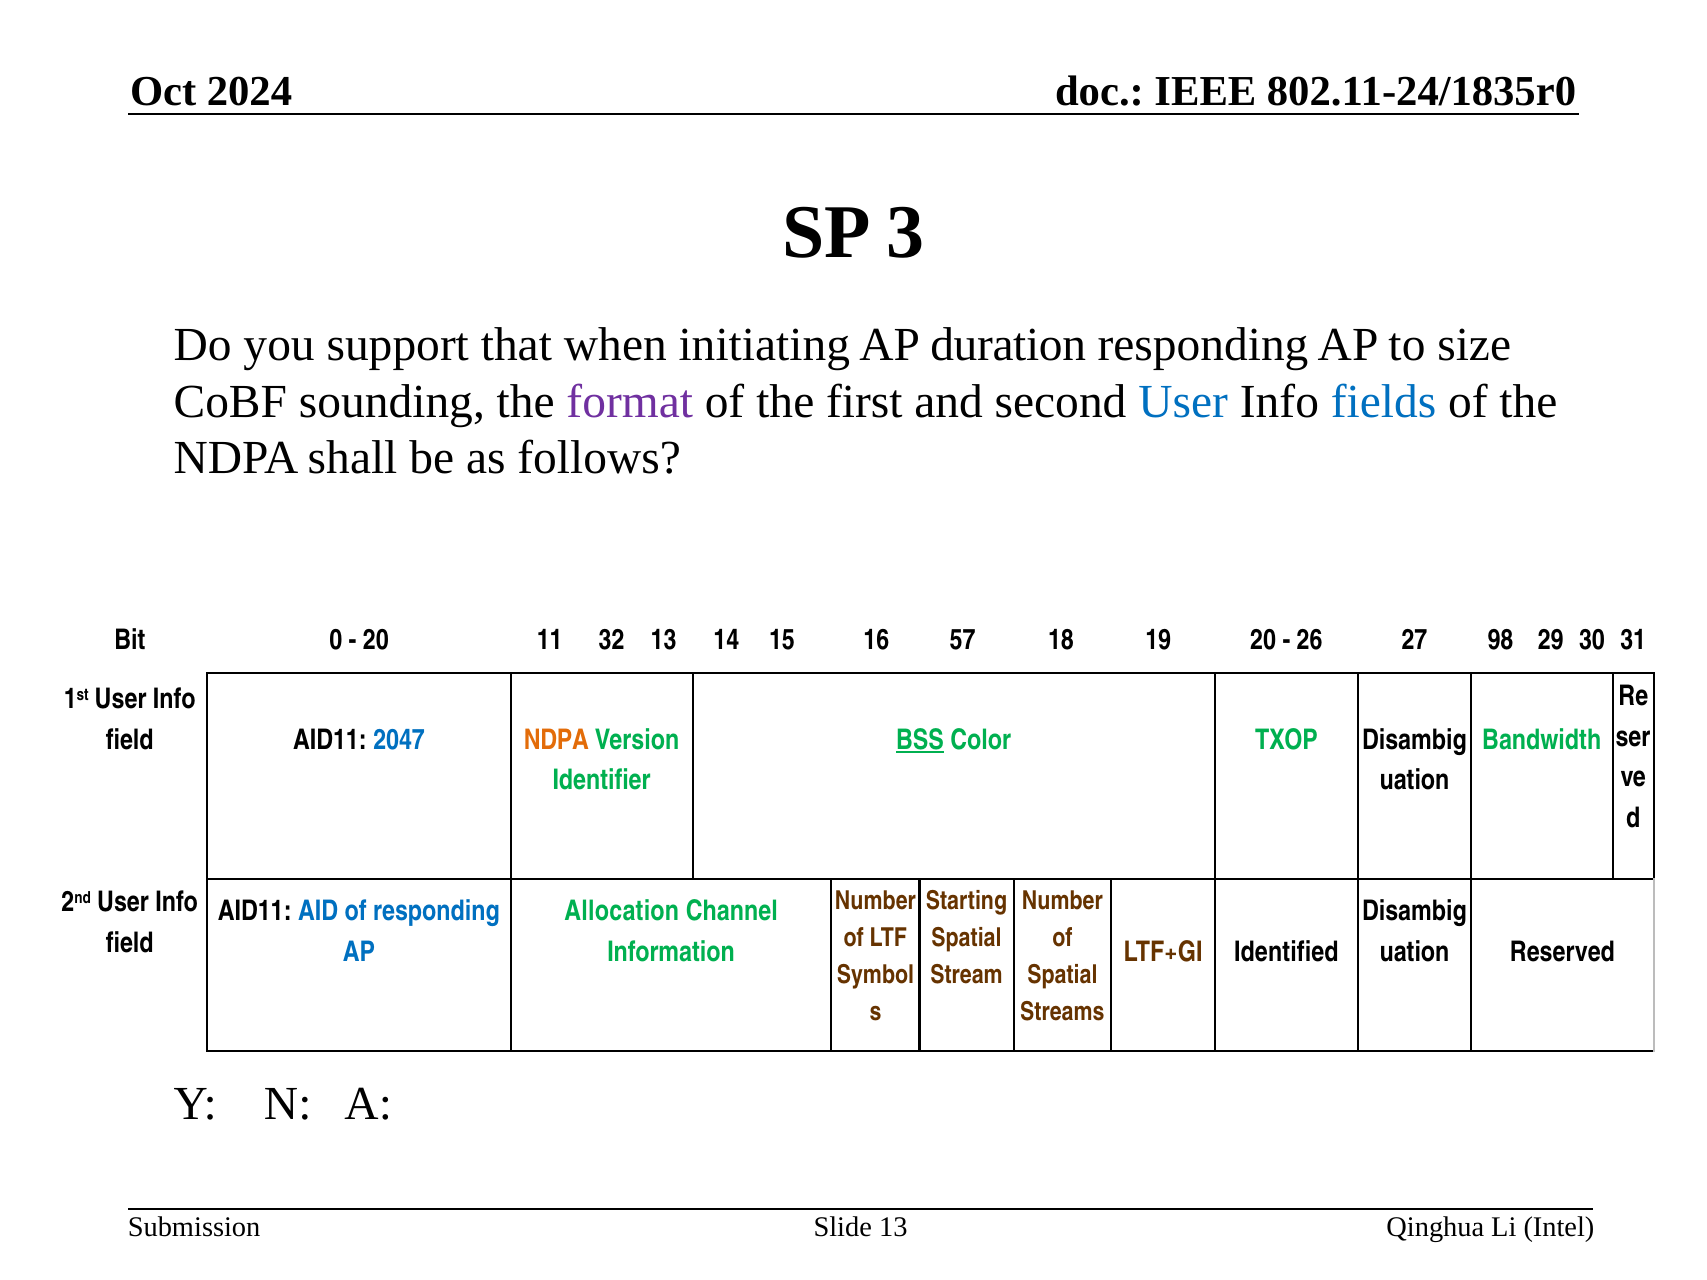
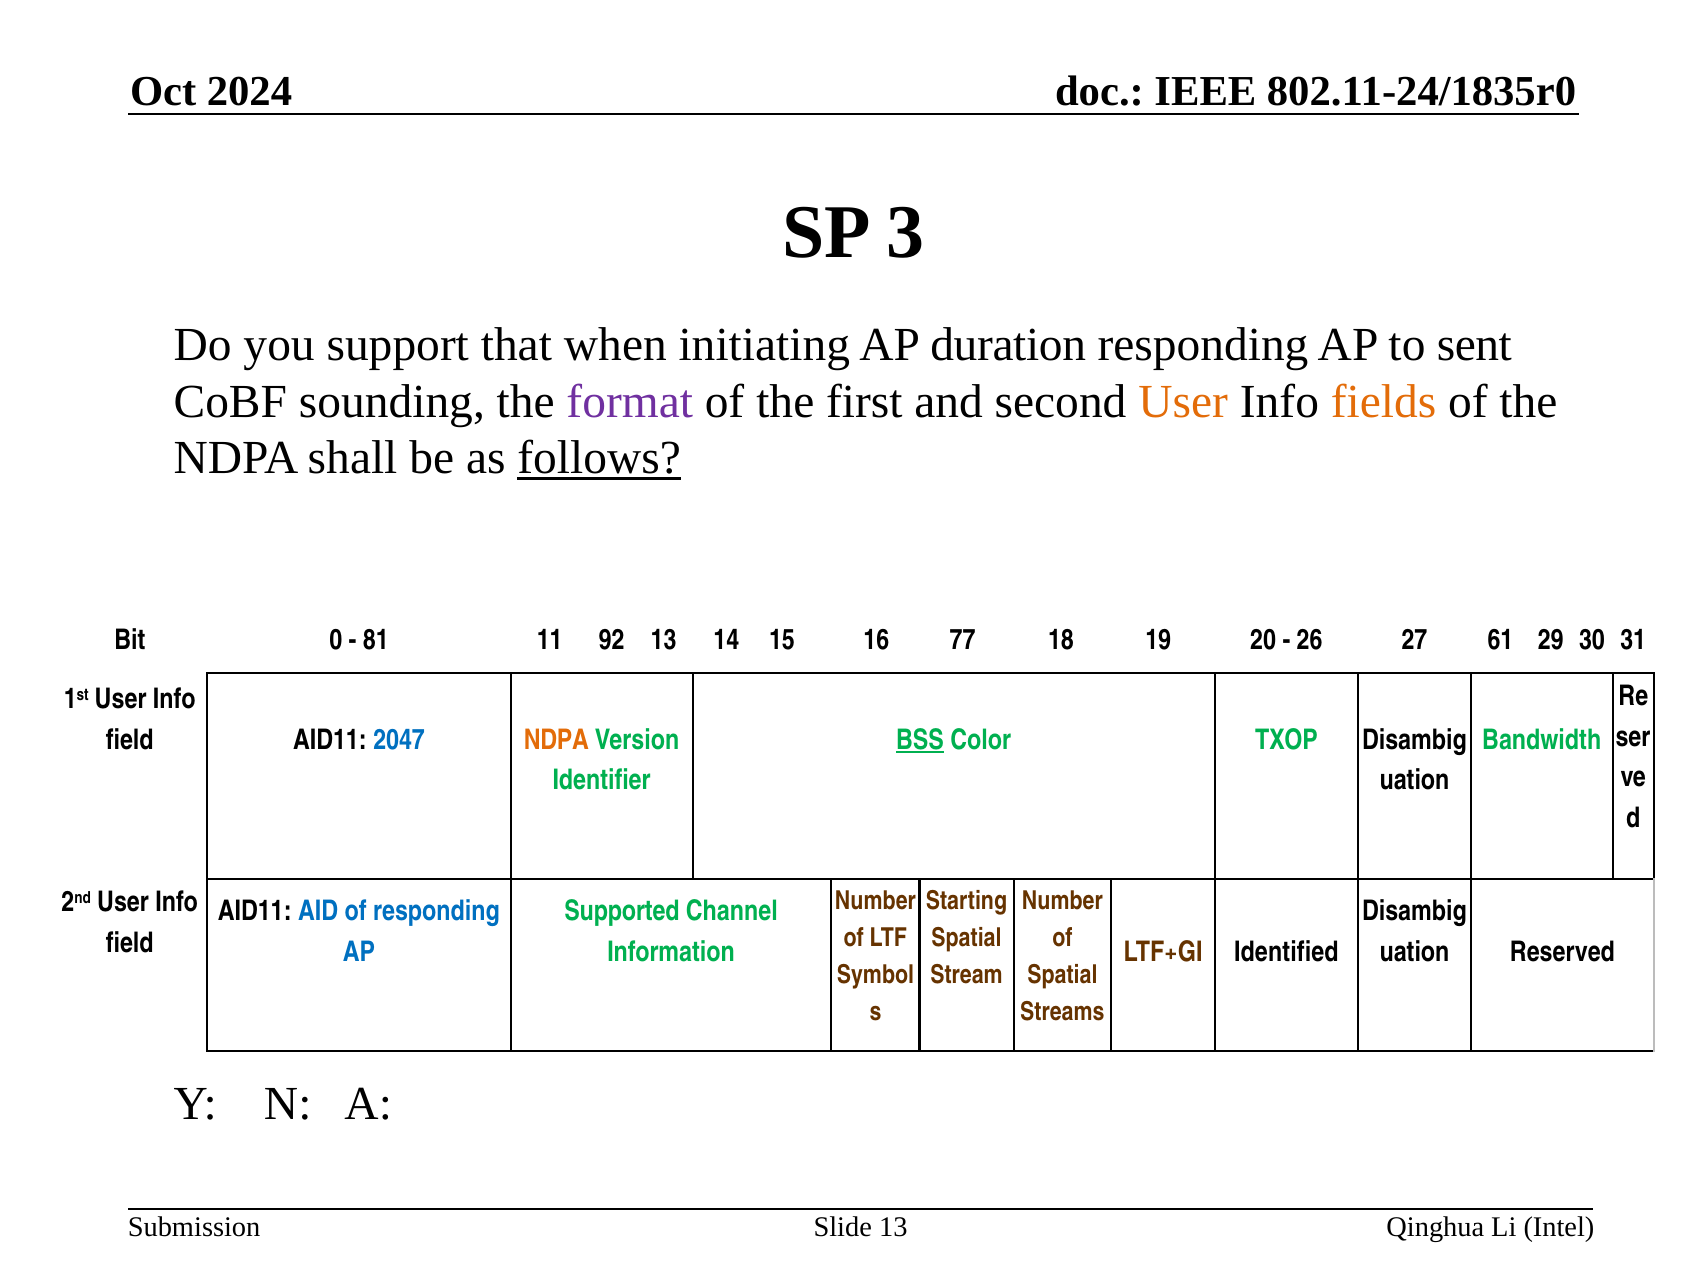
size: size -> sent (1474, 345)
User colour: blue -> orange (1183, 401)
fields colour: blue -> orange (1384, 401)
follows underline: none -> present (599, 458)
20: 20 -> 81 (376, 640)
32: 32 -> 92 (612, 640)
57: 57 -> 77 (963, 640)
98: 98 -> 61 (1501, 640)
Allocation: Allocation -> Supported (622, 912)
